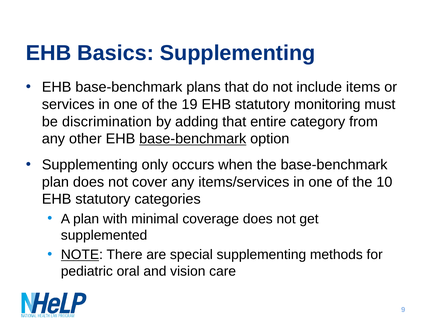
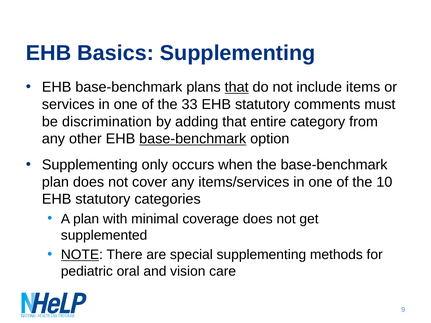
that underline: none -> present (237, 87)
19: 19 -> 33 (190, 104)
monitoring: monitoring -> comments (327, 104)
